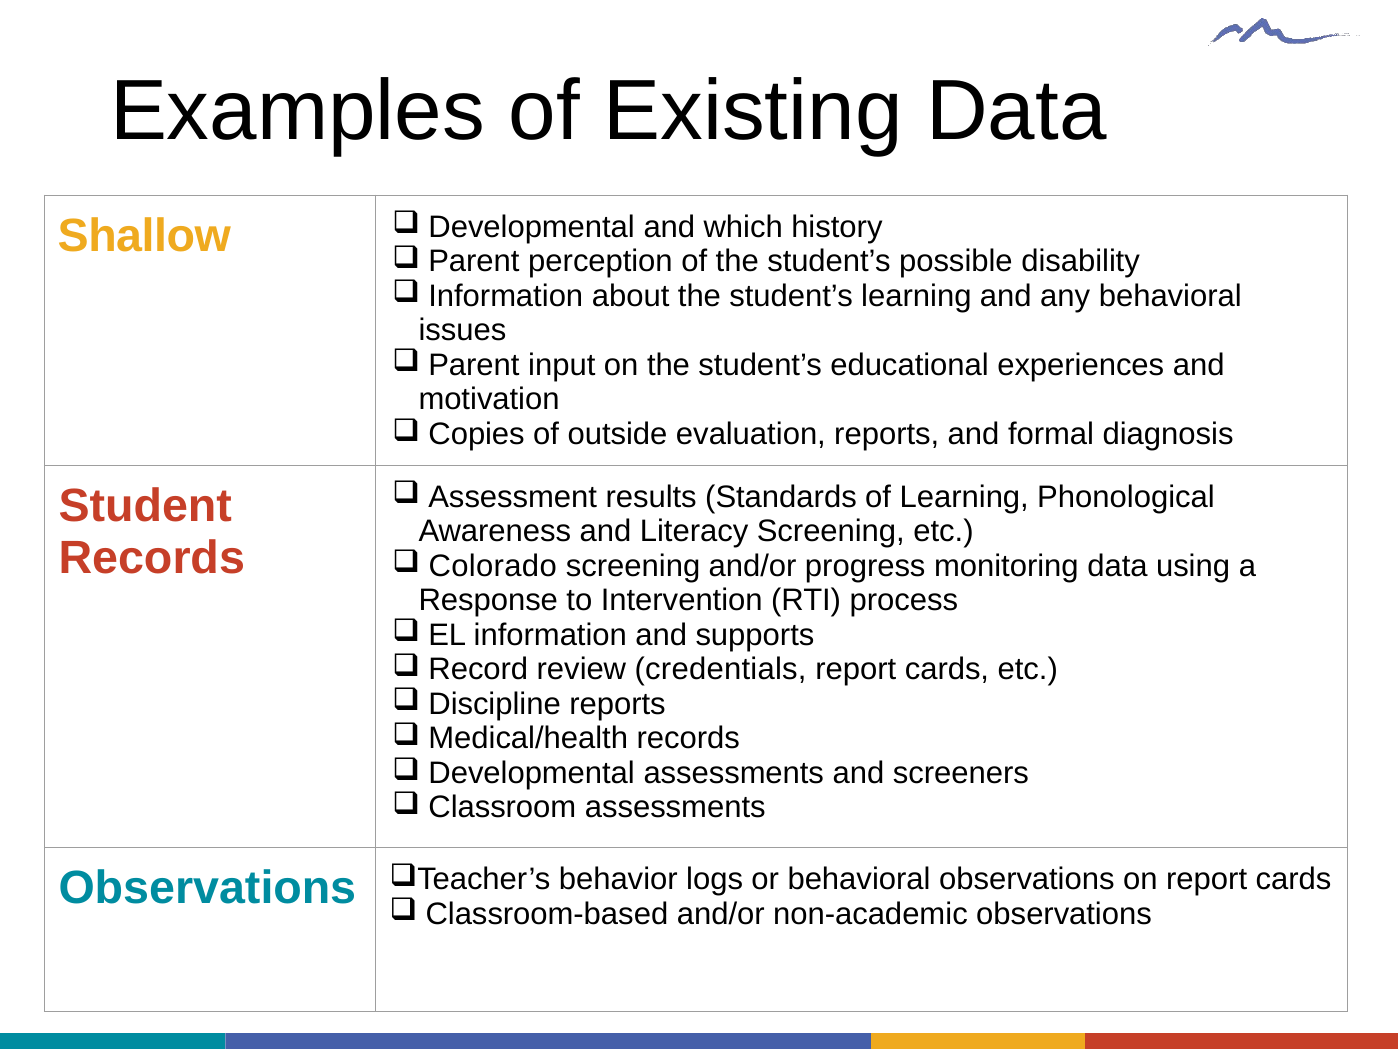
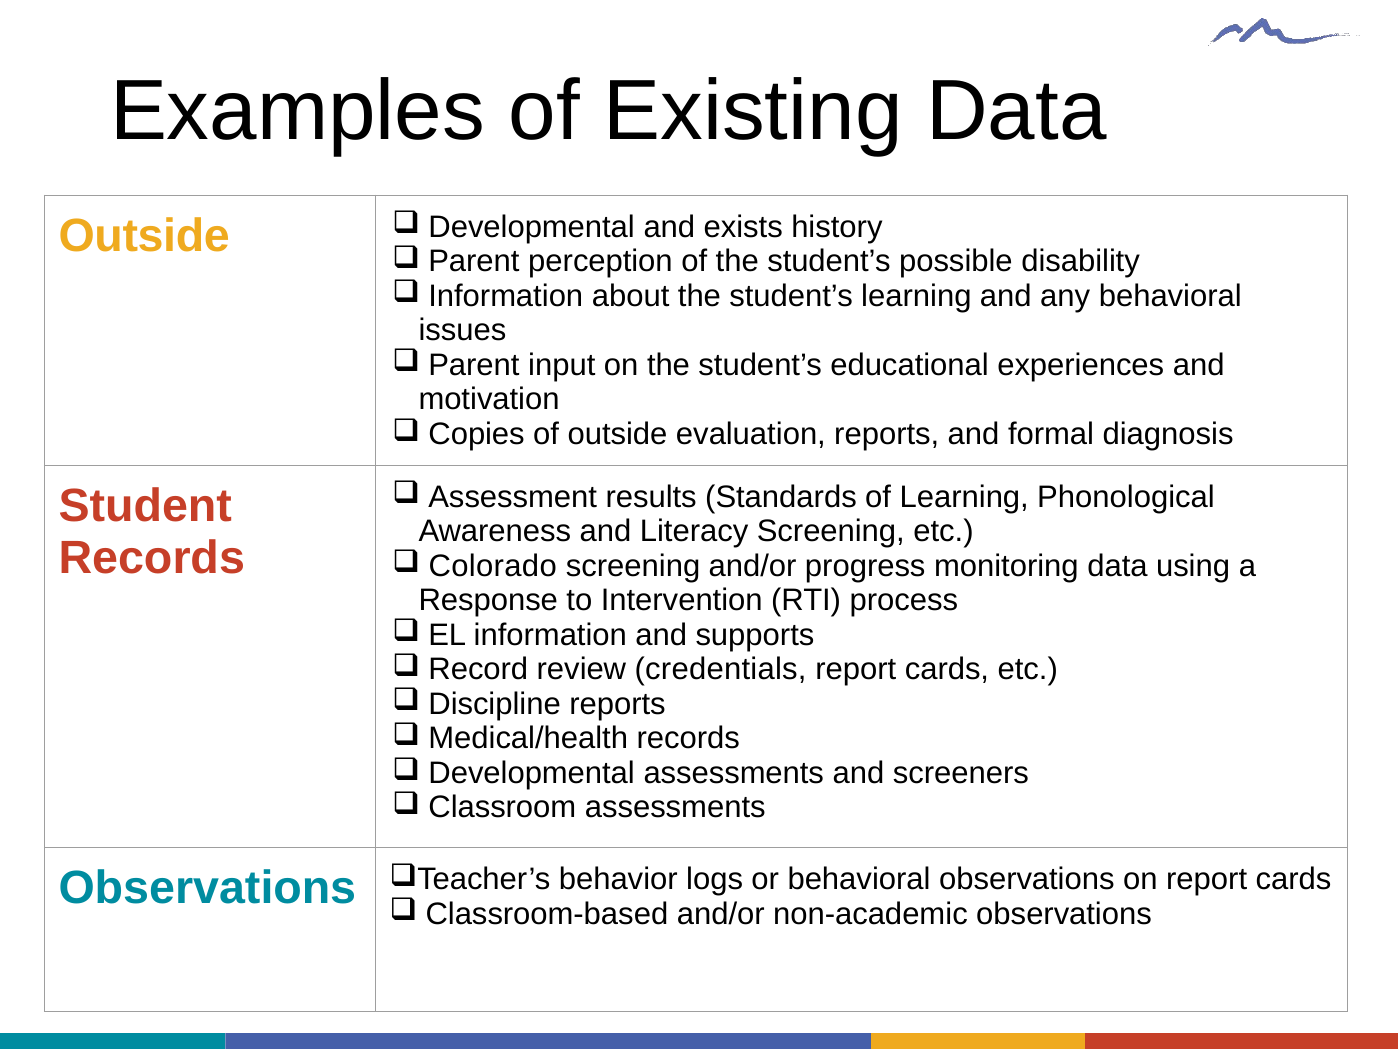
Shallow: Shallow -> Outside (144, 236)
which: which -> exists (743, 227)
